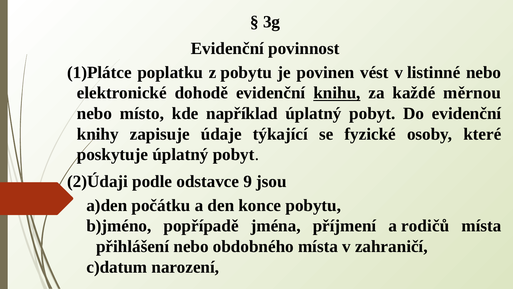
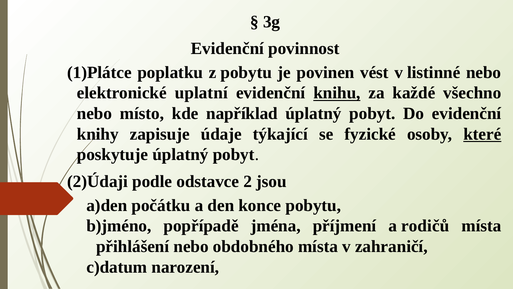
dohodě: dohodě -> uplatní (201, 93)
měrnou: měrnou -> všechno (472, 93)
které underline: none -> present (482, 134)
9: 9 -> 2 (248, 181)
